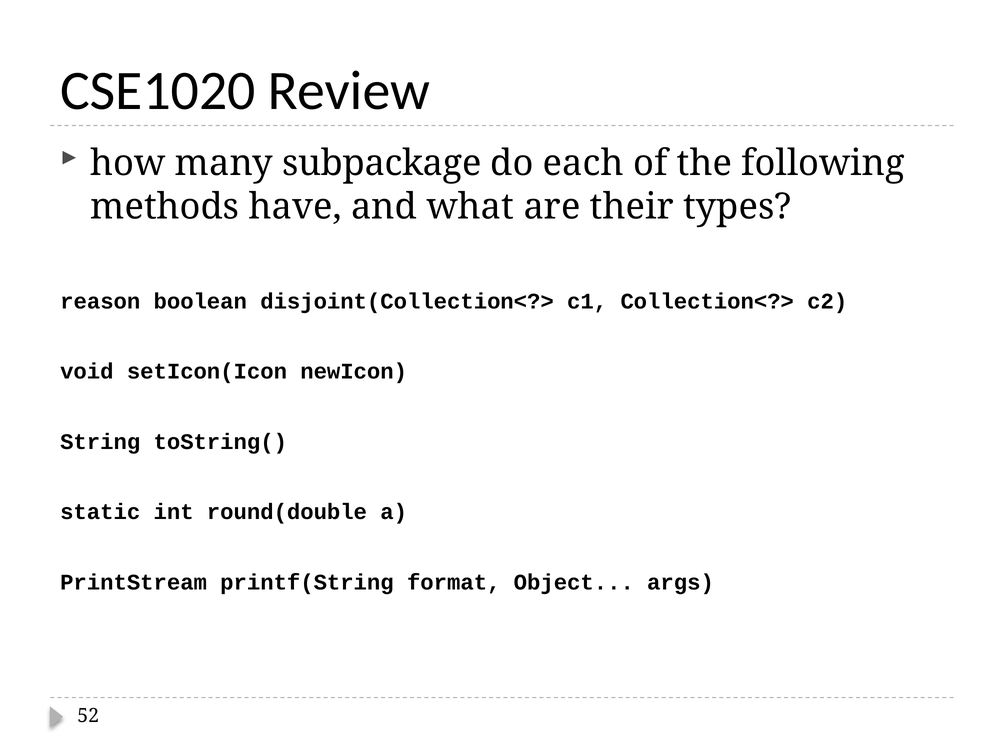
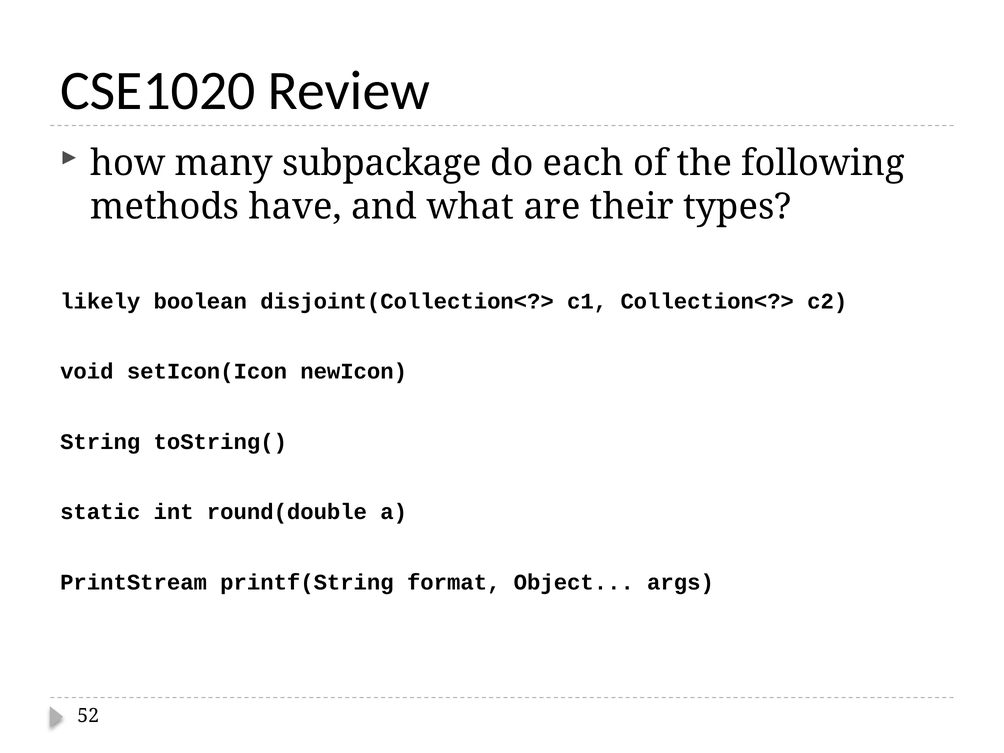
reason: reason -> likely (100, 301)
